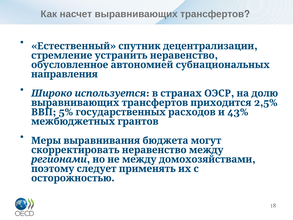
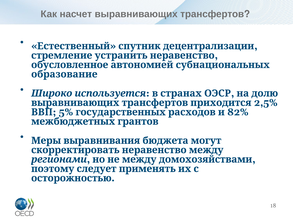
направления: направления -> образование (64, 74)
43%: 43% -> 82% (238, 112)
